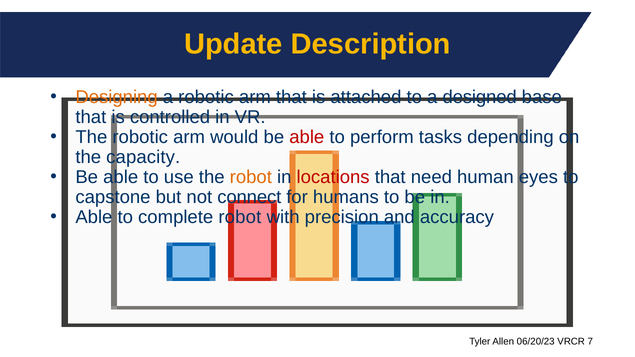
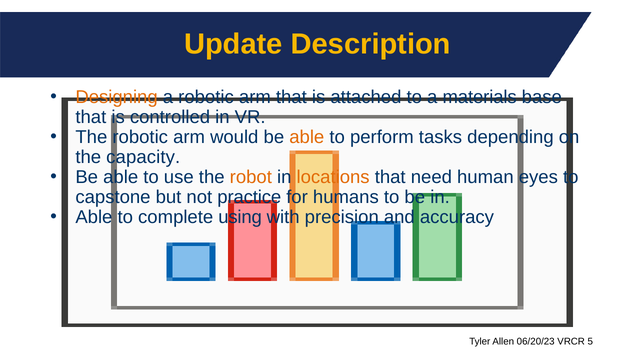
designed: designed -> materials (480, 97)
able colour: red -> orange (307, 137)
locations colour: red -> orange (333, 177)
connect: connect -> practice (249, 197)
complete robot: robot -> using (240, 217)
7: 7 -> 5 (590, 342)
